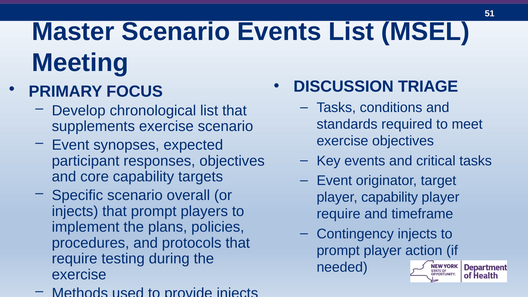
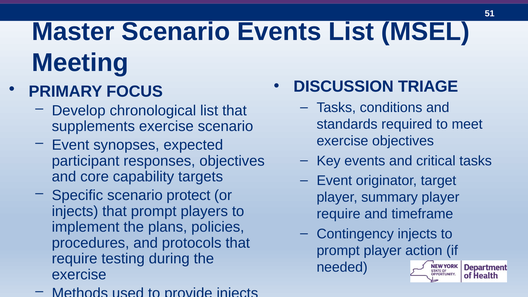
overall: overall -> protect (188, 195)
player capability: capability -> summary (390, 197)
